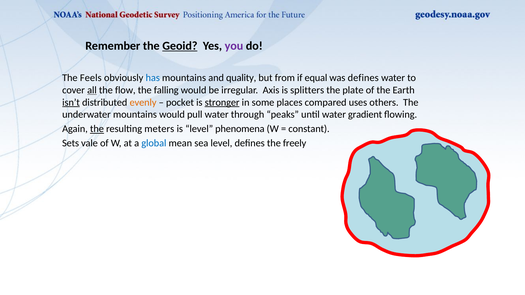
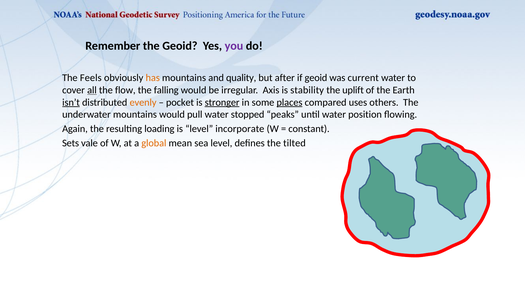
Geoid underline: present -> none (180, 46)
has colour: blue -> orange (153, 78)
from: from -> after (285, 78)
if equal: equal -> geoid (316, 78)
was defines: defines -> current (363, 78)
splitters: splitters -> stability (307, 90)
plate: plate -> uplift (353, 90)
places underline: none -> present (290, 102)
through: through -> stopped (248, 115)
gradient: gradient -> position (365, 115)
the underline: present -> none (97, 129)
meters: meters -> loading (159, 129)
phenomena: phenomena -> incorporate (240, 129)
global colour: blue -> orange (154, 143)
freely: freely -> tilted (294, 143)
